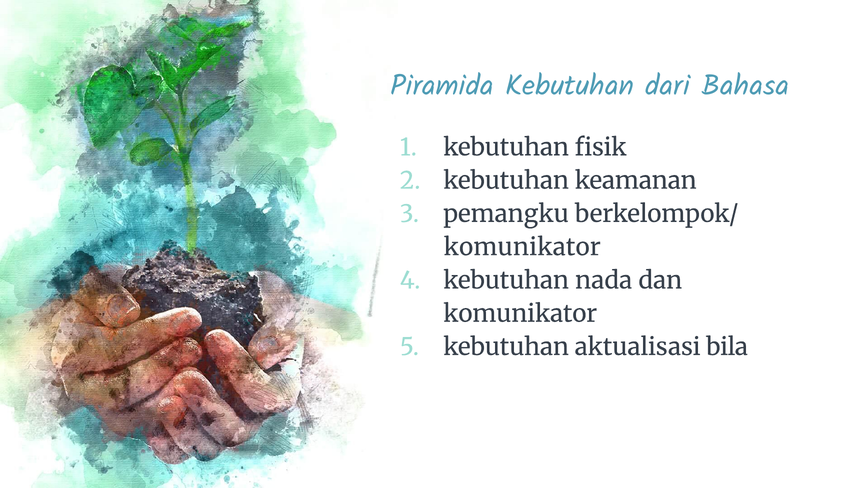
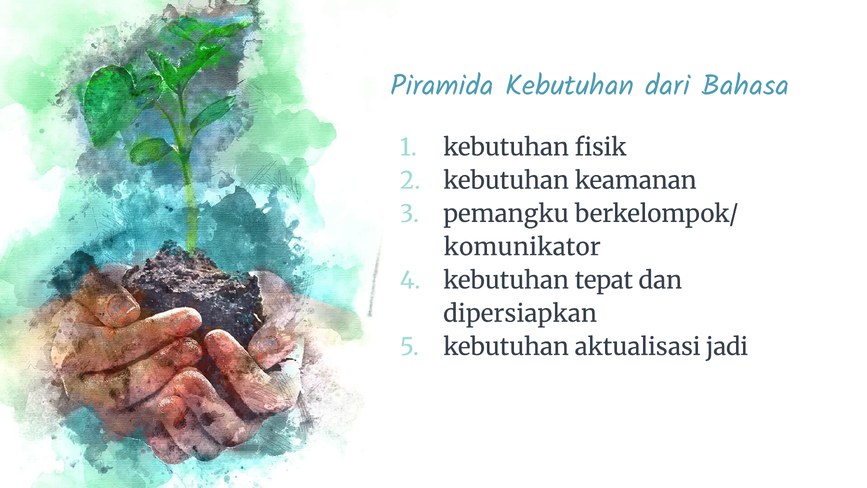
nada: nada -> tepat (604, 280)
komunikator: komunikator -> dipersiapkan (520, 314)
bila: bila -> jadi (727, 347)
